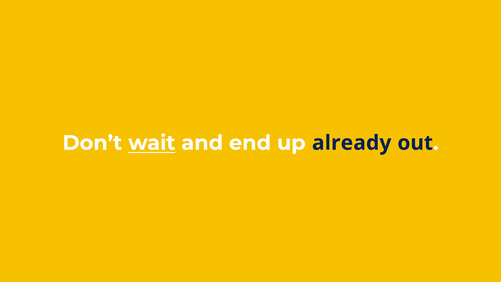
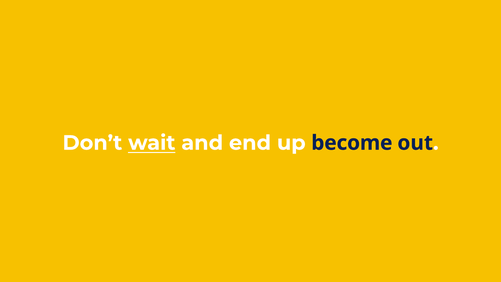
already: already -> become (352, 143)
